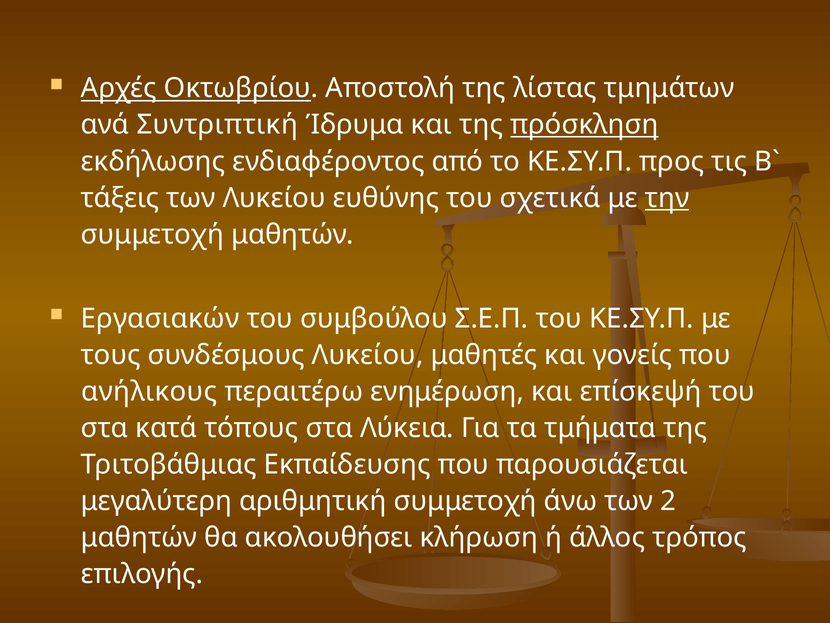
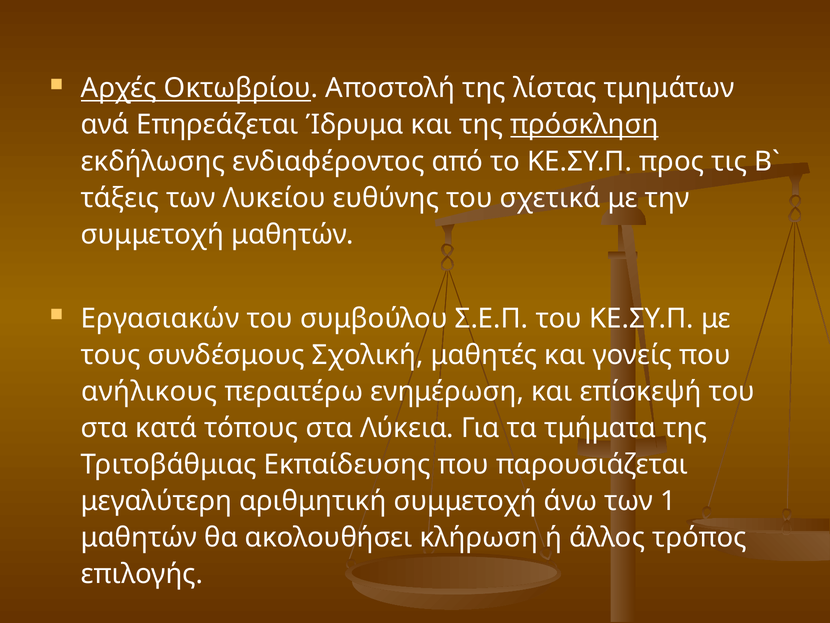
Συντριπτική: Συντριπτική -> Επηρεάζεται (217, 125)
την underline: present -> none (667, 198)
συνδέσμους Λυκείου: Λυκείου -> Σχολική (368, 355)
2: 2 -> 1 (668, 501)
